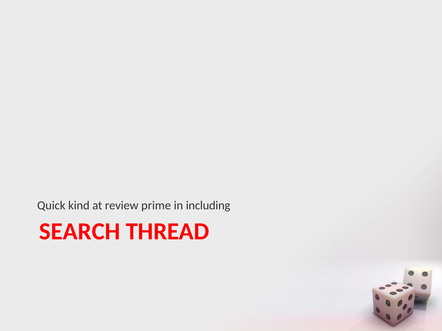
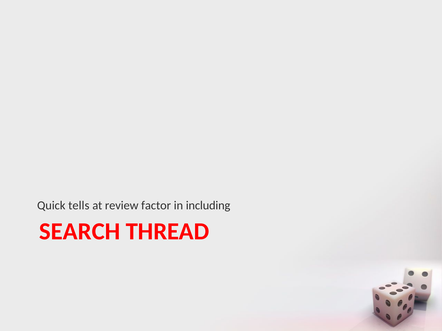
kind: kind -> tells (79, 206)
prime: prime -> factor (156, 206)
